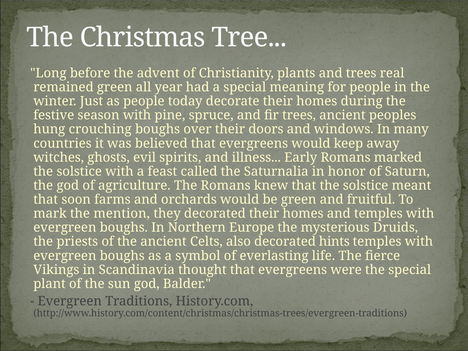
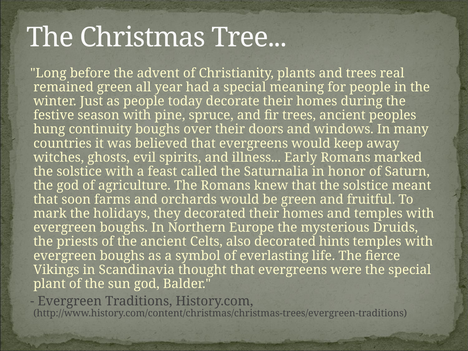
crouching: crouching -> continuity (100, 129)
mention: mention -> holidays (122, 214)
